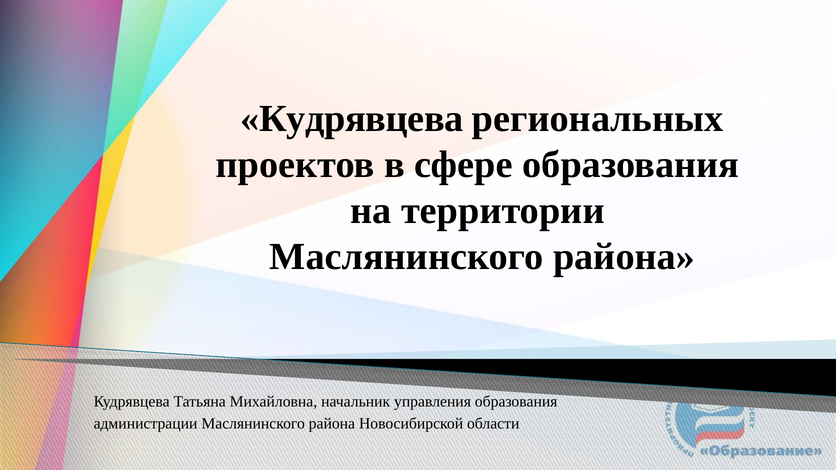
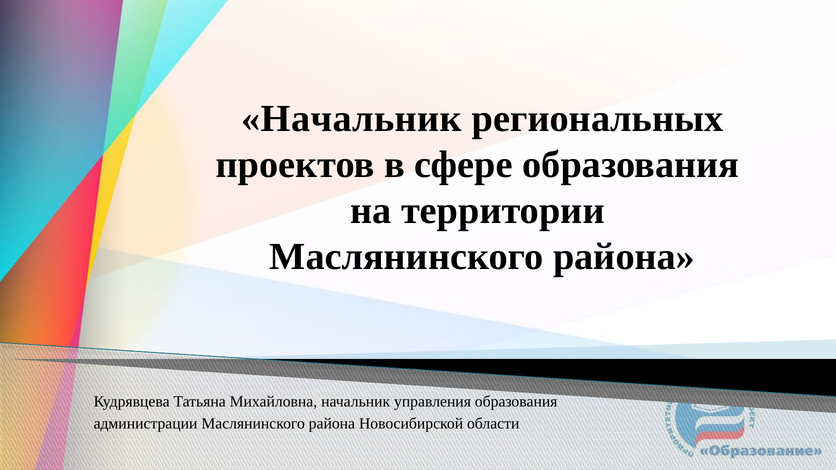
Кудрявцева: Кудрявцева -> Начальник (352, 119)
